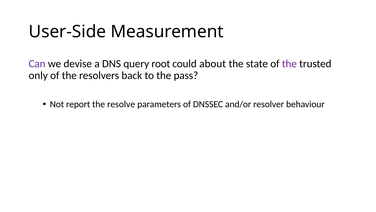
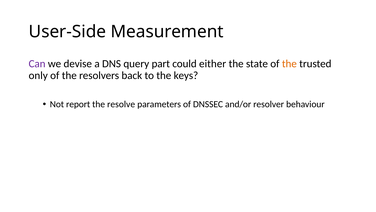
root: root -> part (161, 64)
about: about -> either (213, 64)
the colour: purple -> orange (289, 64)
pass: pass -> keys (186, 75)
